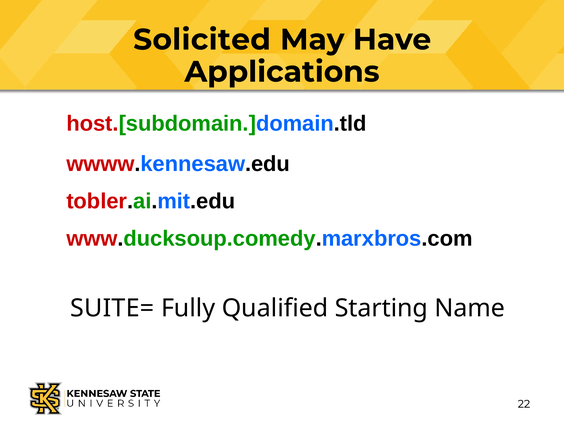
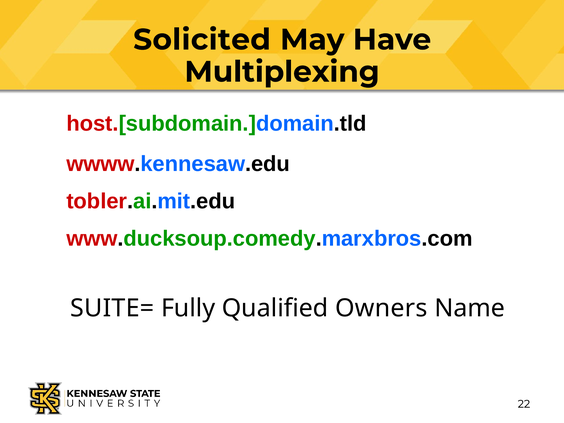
Applications: Applications -> Multiplexing (282, 72)
Starting: Starting -> Owners (381, 308)
